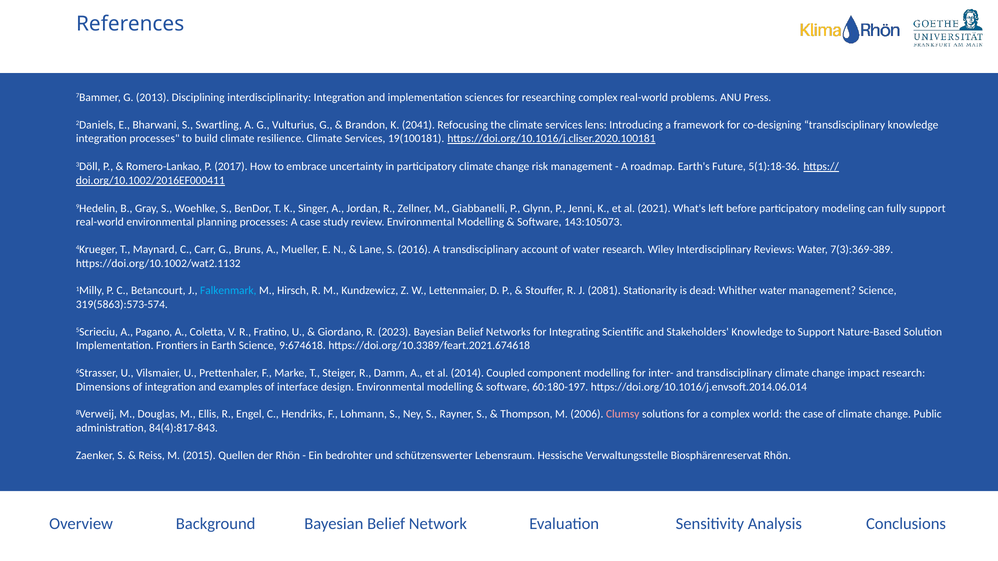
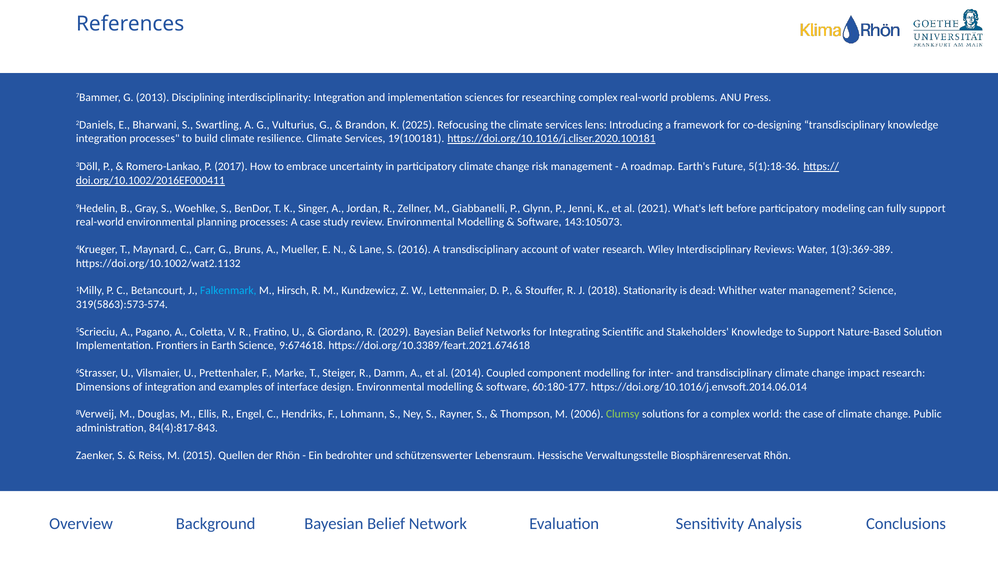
2041: 2041 -> 2025 (418, 125)
7(3):369-389: 7(3):369-389 -> 1(3):369-389 (862, 250)
2081: 2081 -> 2018 (604, 291)
2023: 2023 -> 2029 (395, 332)
60:180-197: 60:180-197 -> 60:180-177 (560, 387)
Clumsy colour: pink -> light green (623, 414)
